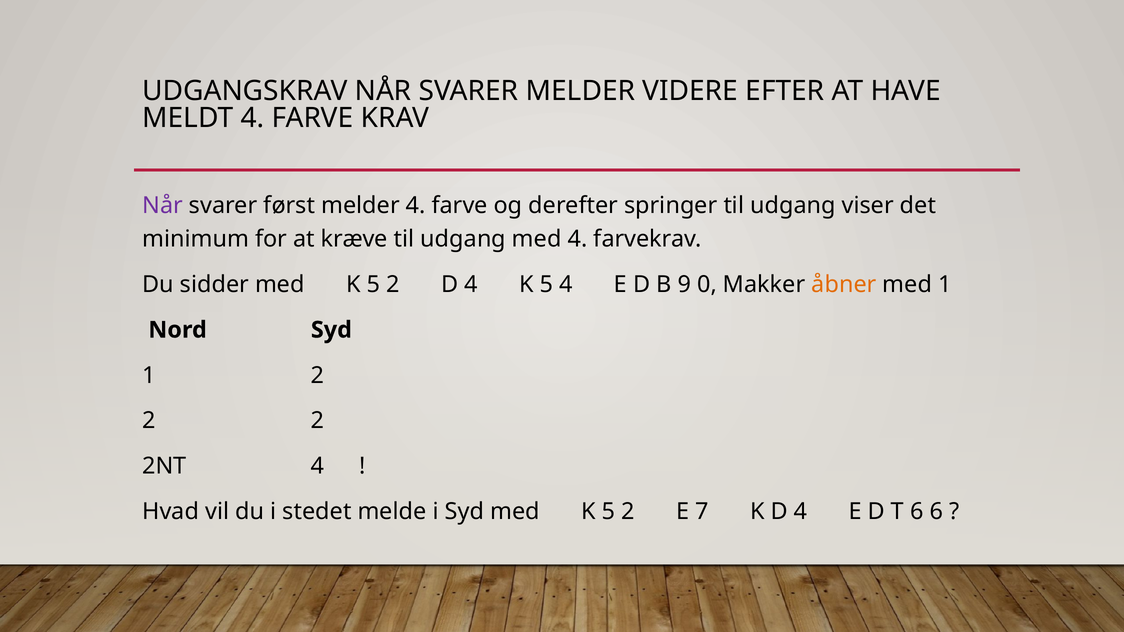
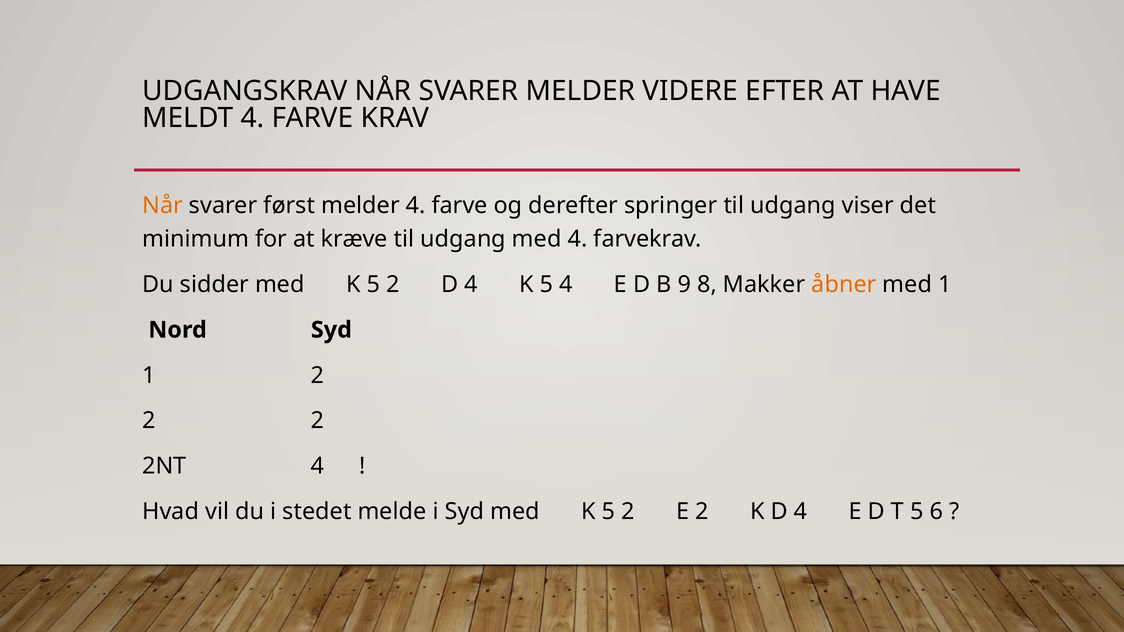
Når colour: purple -> orange (163, 205)
0: 0 -> 8 (707, 285)
7: 7 -> 2 (702, 512)
T 6: 6 -> 5 (917, 512)
